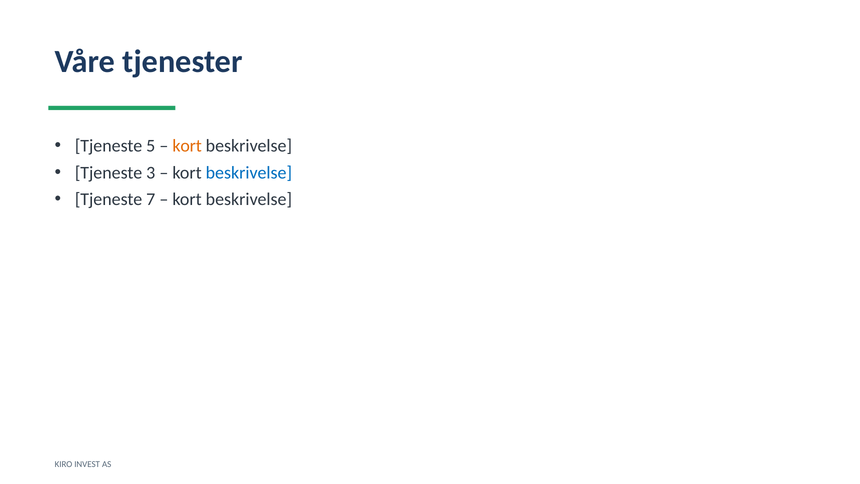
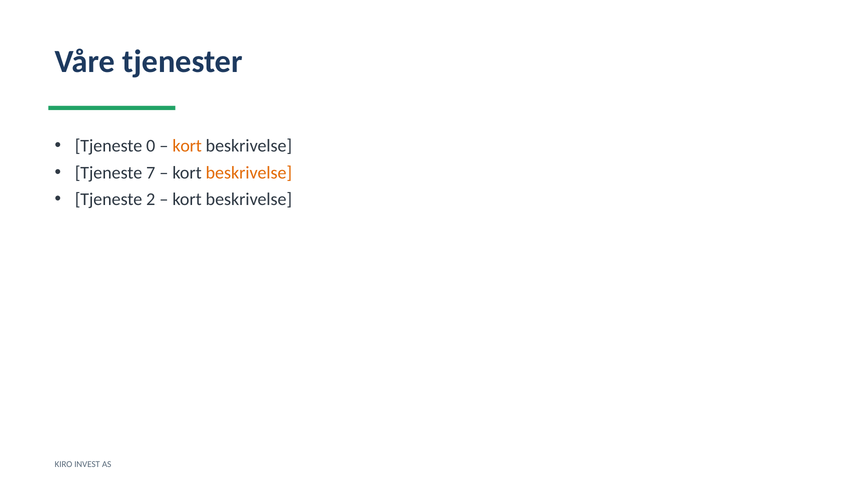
5: 5 -> 0 (151, 146)
3: 3 -> 7 (151, 173)
beskrivelse colour: blue -> orange (249, 173)
7: 7 -> 2 (151, 199)
